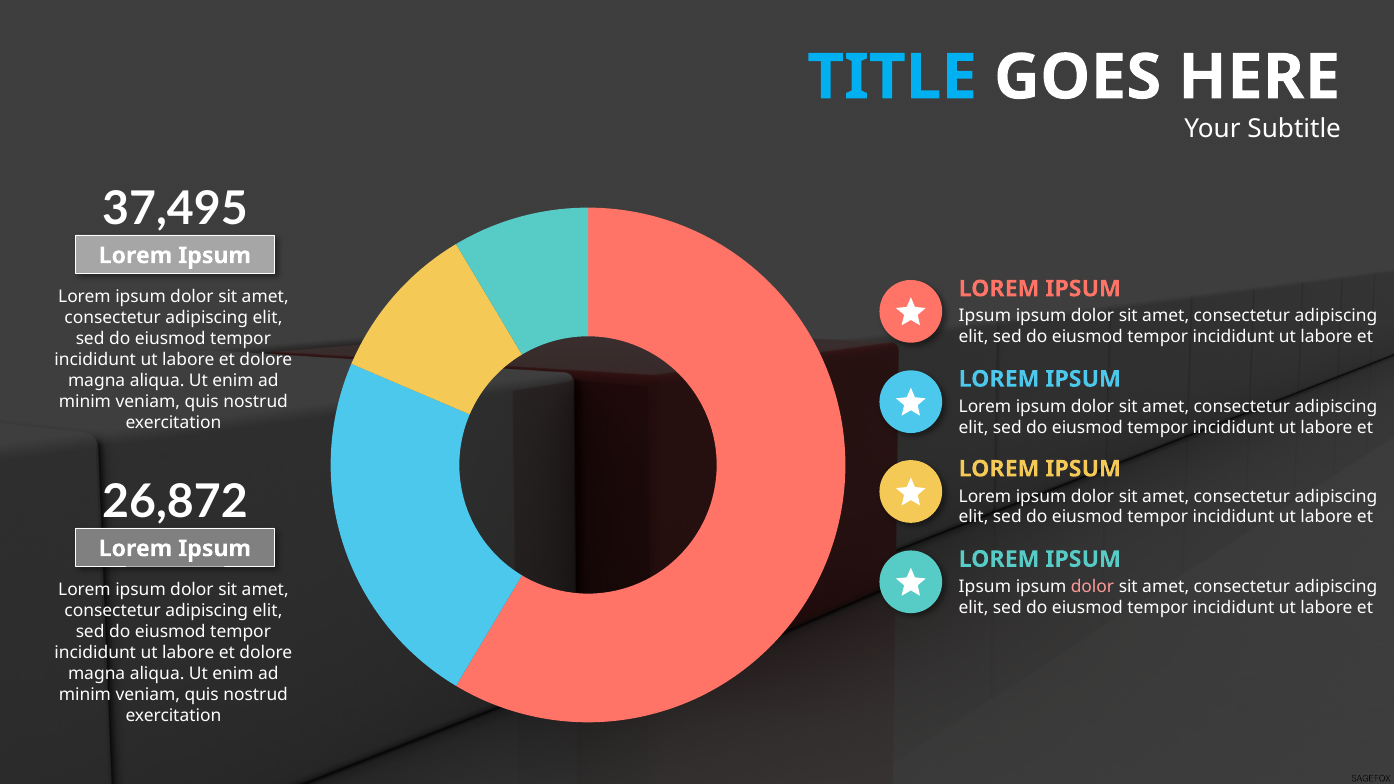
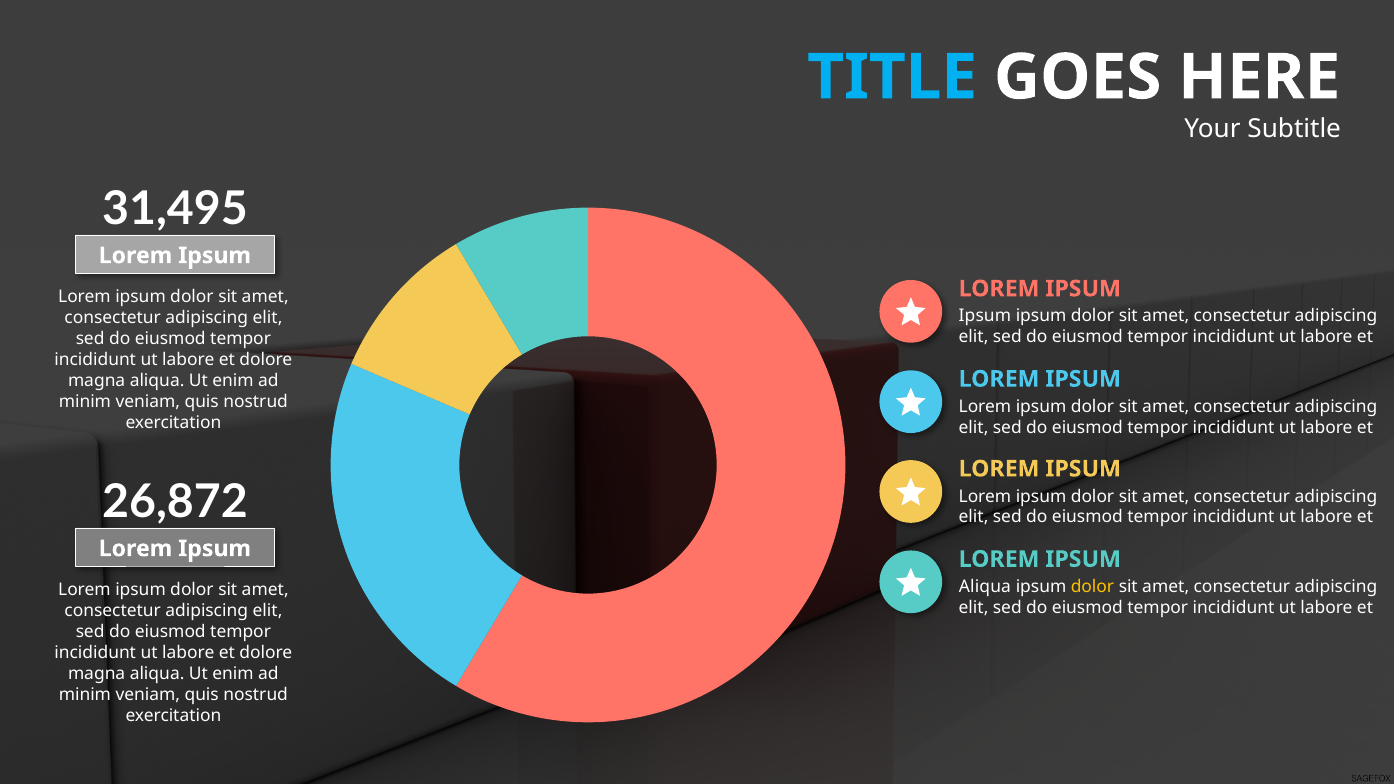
37,495: 37,495 -> 31,495 (175, 209)
Ipsum: Ipsum -> Aliqua (985, 587)
dolor colour: pink -> yellow (1092, 587)
